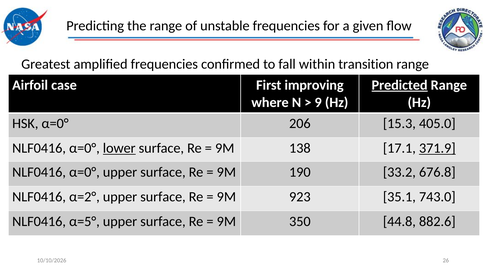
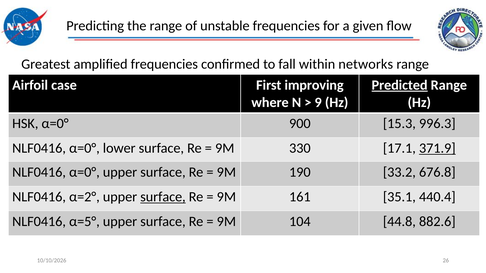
transition: transition -> networks (366, 64)
206: 206 -> 900 (300, 124)
405.0: 405.0 -> 996.3 (437, 124)
lower underline: present -> none (119, 148)
138: 138 -> 330 (300, 148)
surface underline: none -> present (163, 197)
923: 923 -> 161 (300, 197)
743.0: 743.0 -> 440.4 (437, 197)
350: 350 -> 104 (300, 222)
